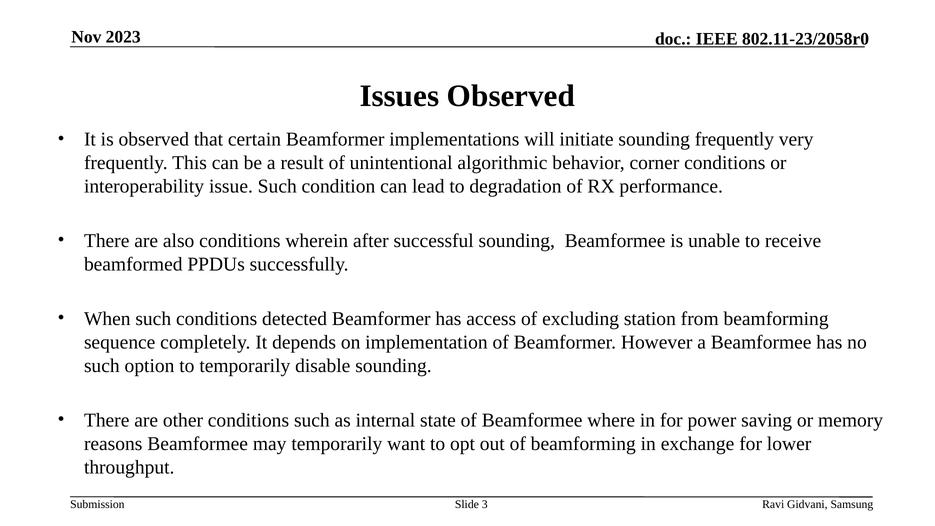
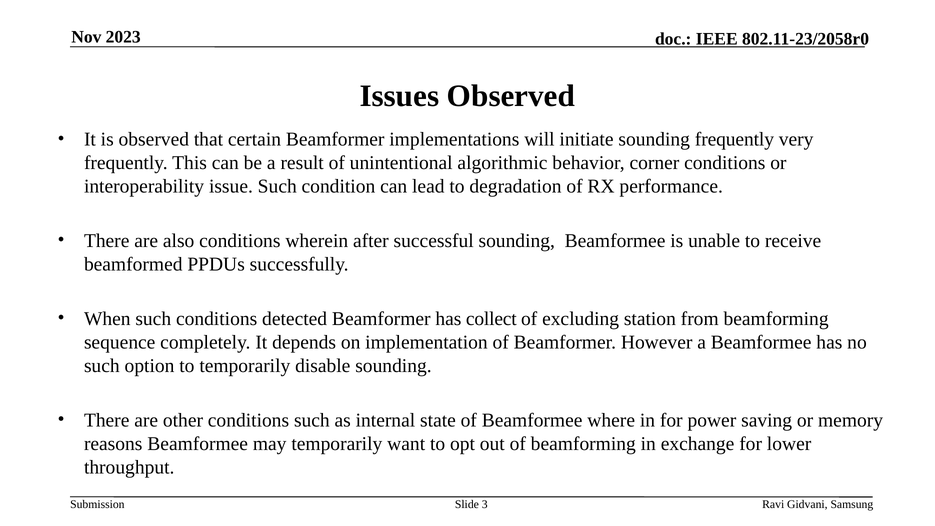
access: access -> collect (491, 319)
